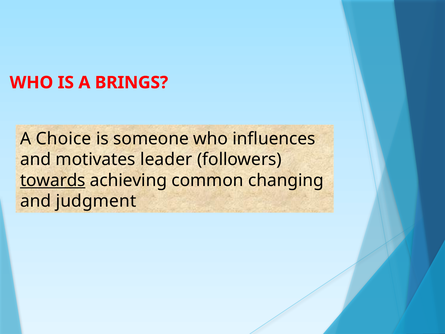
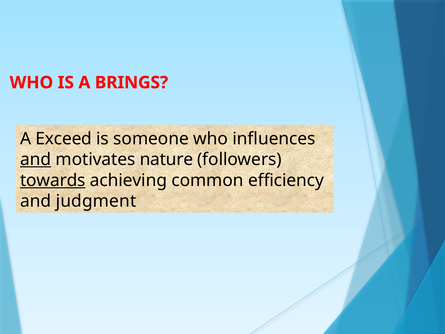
Choice: Choice -> Exceed (64, 139)
and underline: none -> present (36, 159)
leader: leader -> nature (166, 159)
changing: changing -> efficiency (286, 180)
